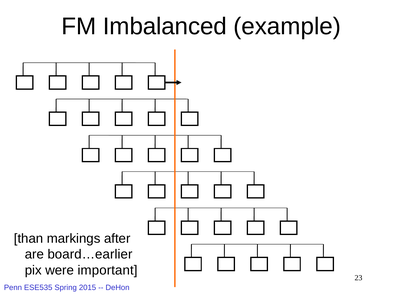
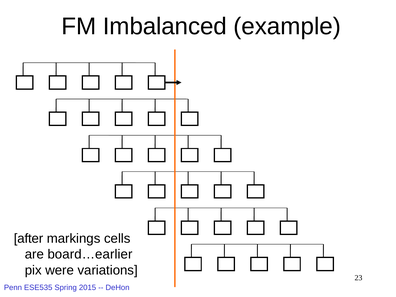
than: than -> after (29, 238)
after: after -> cells (117, 238)
important: important -> variations (108, 270)
